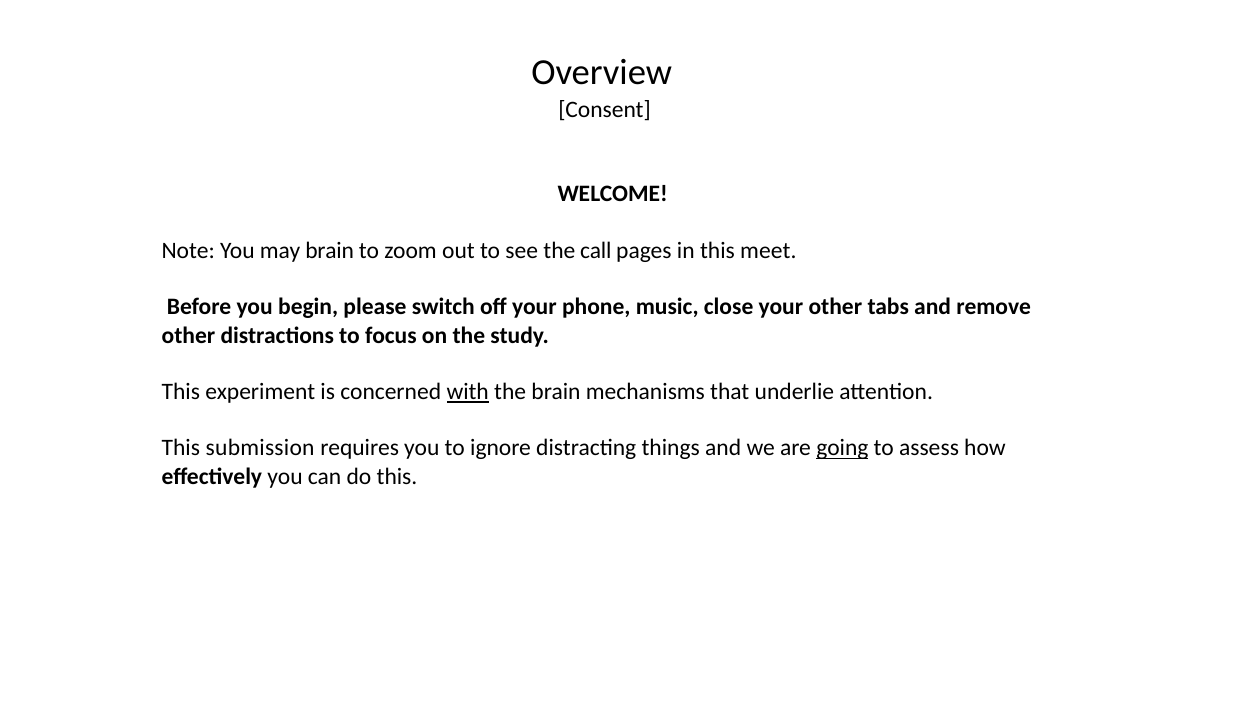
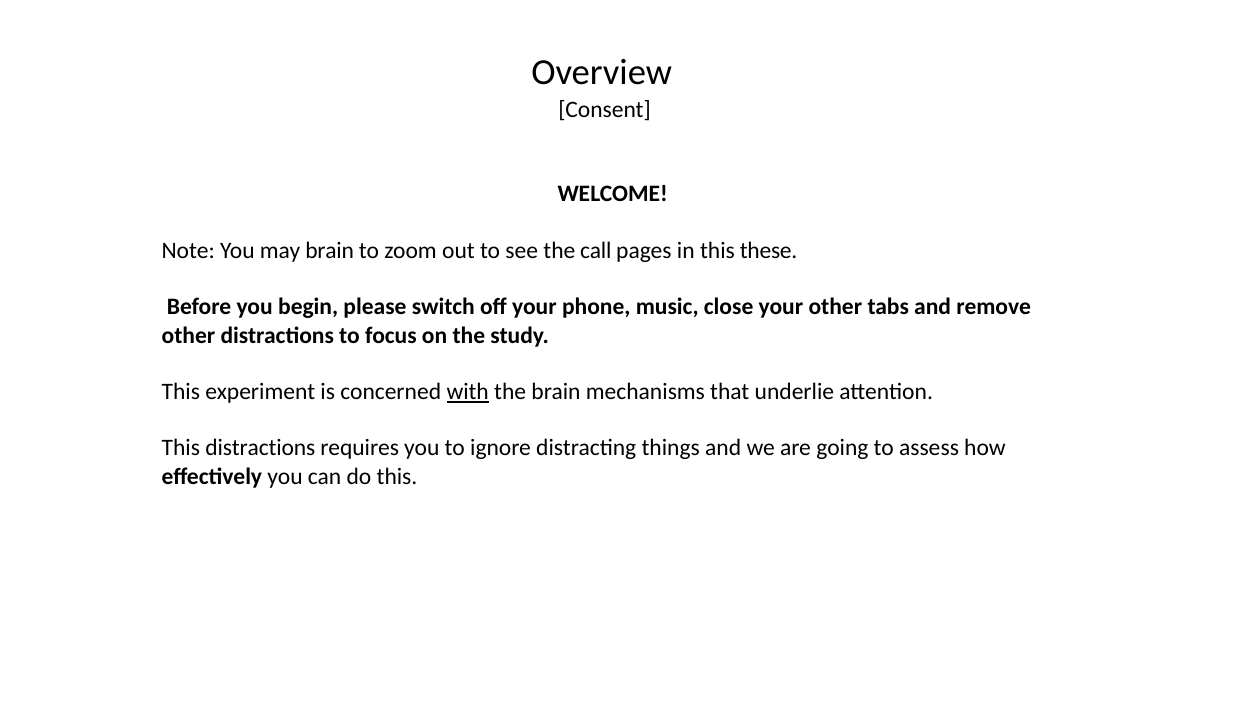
meet: meet -> these (769, 251)
This submission: submission -> distractions (260, 449)
going underline: present -> none (842, 449)
